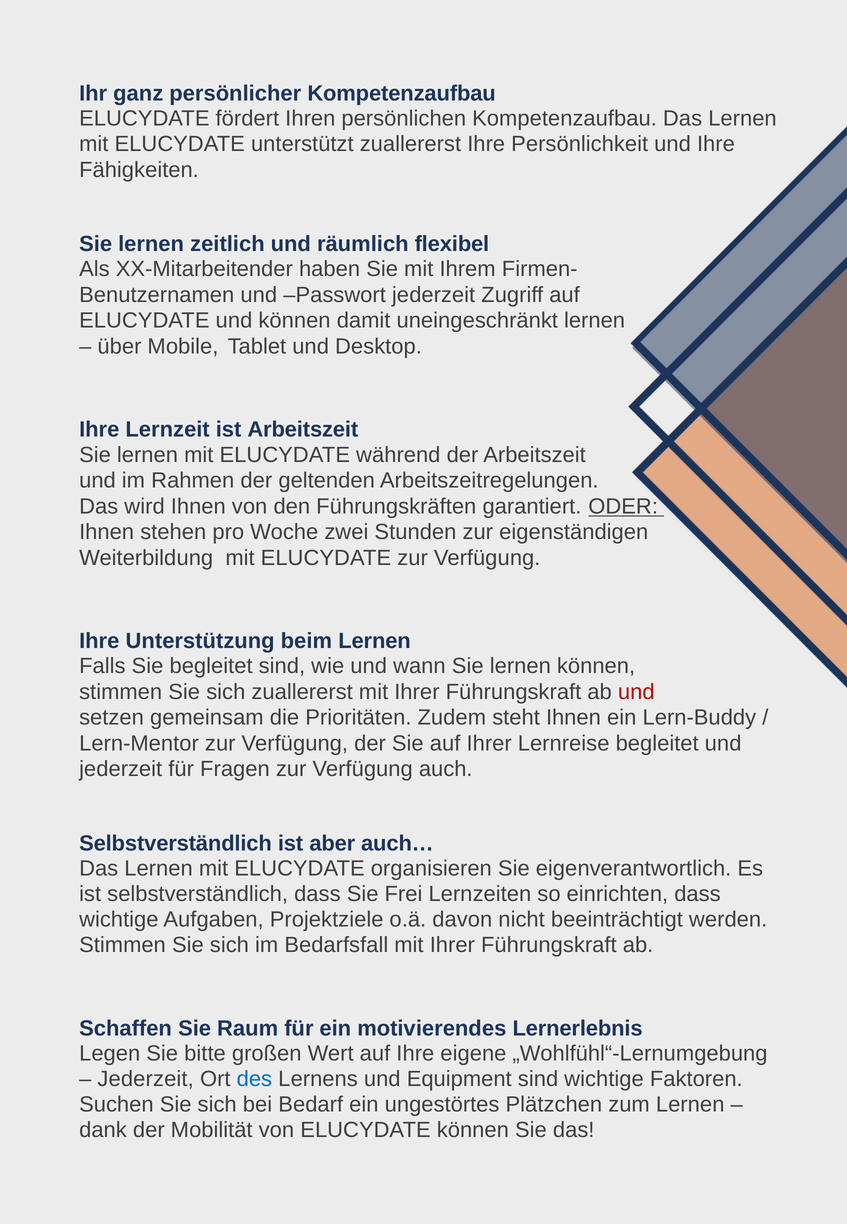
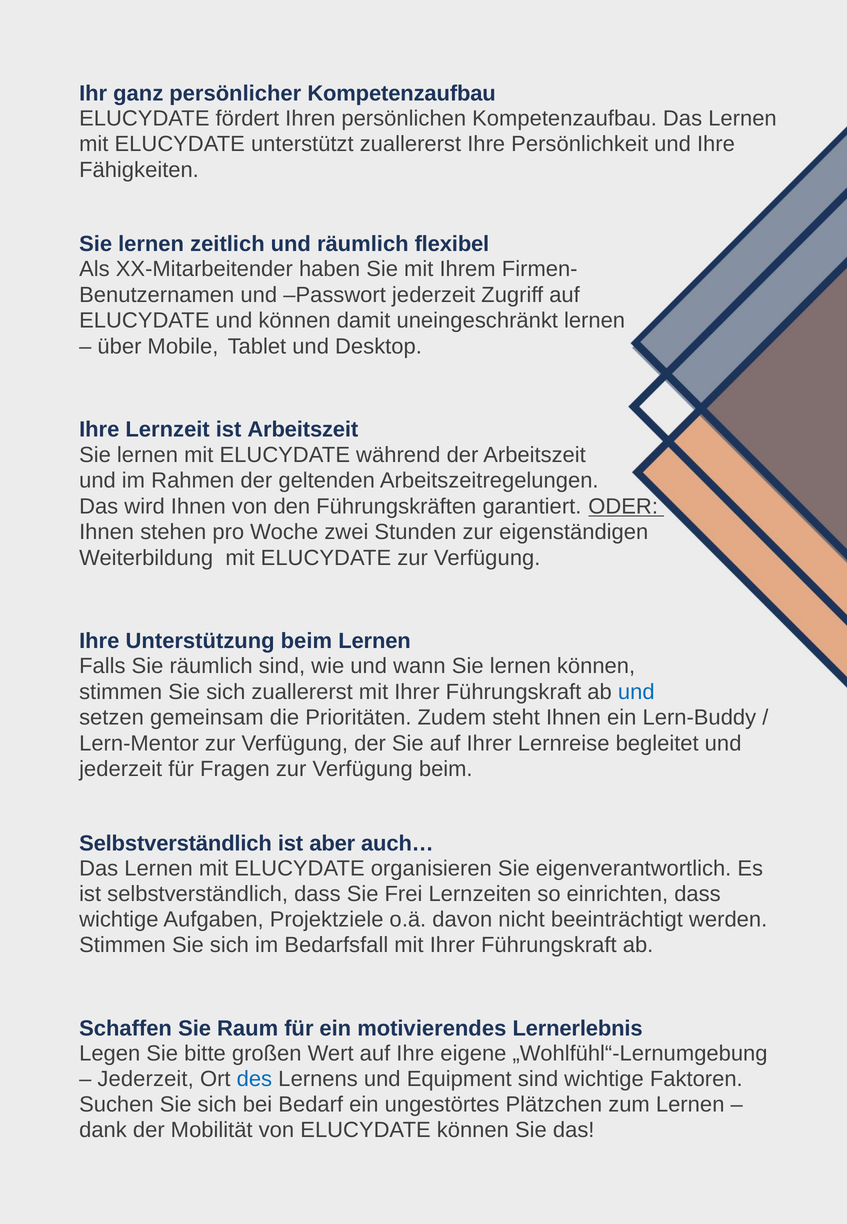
Sie begleitet: begleitet -> räumlich (211, 666)
und colour: red -> blue (636, 692)
Verfügung auch: auch -> beim (446, 769)
